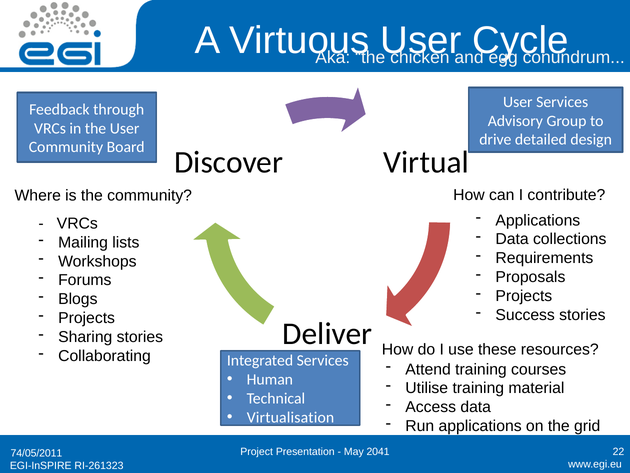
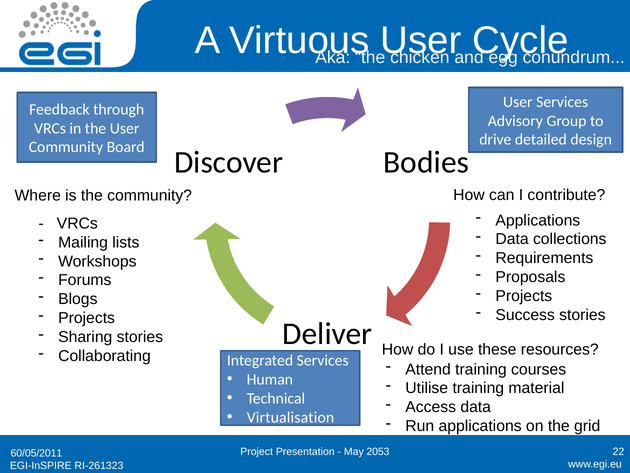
Virtual: Virtual -> Bodies (426, 162)
74/05/2011: 74/05/2011 -> 60/05/2011 (36, 453)
2041: 2041 -> 2053 (378, 451)
